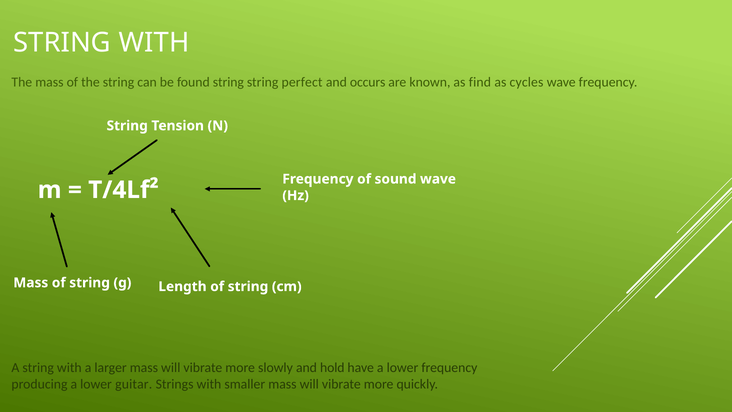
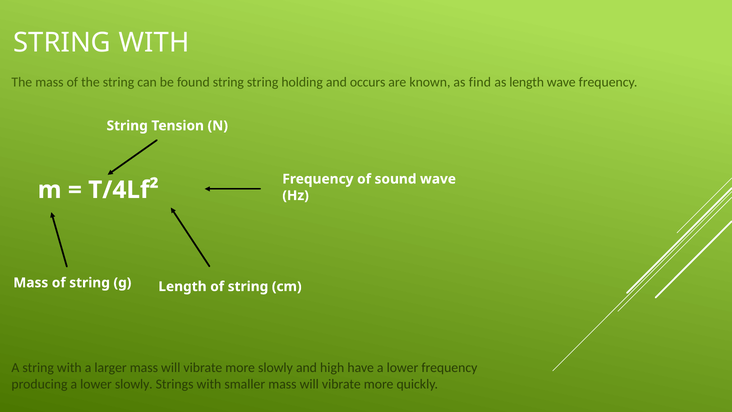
perfect: perfect -> holding (302, 82)
as cycles: cycles -> length (527, 82)
hold: hold -> high (332, 368)
lower guitar: guitar -> slowly (134, 384)
